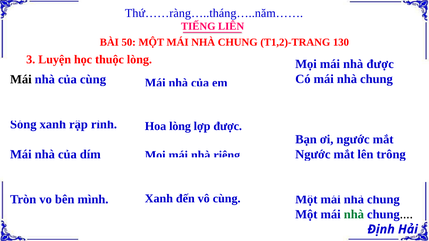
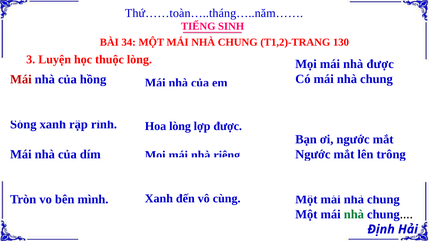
Thứ……ràng…..tháng…..năm……: Thứ……ràng…..tháng…..năm…… -> Thứ……toàn…..tháng…..năm…… (214, 13)
LIÊN: LIÊN -> SINH (231, 26)
50: 50 -> 34 (129, 42)
Mái colour: black -> red (21, 79)
của cùng: cùng -> hồng (93, 79)
